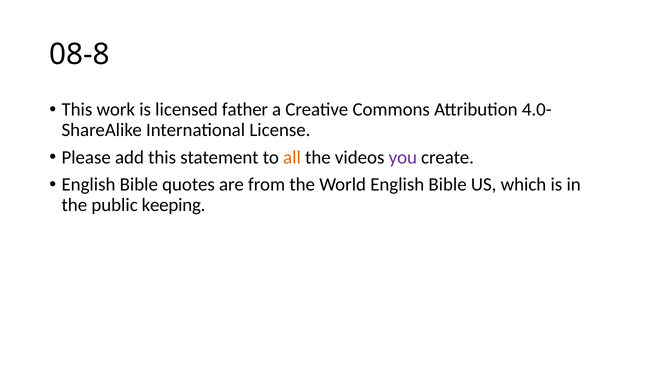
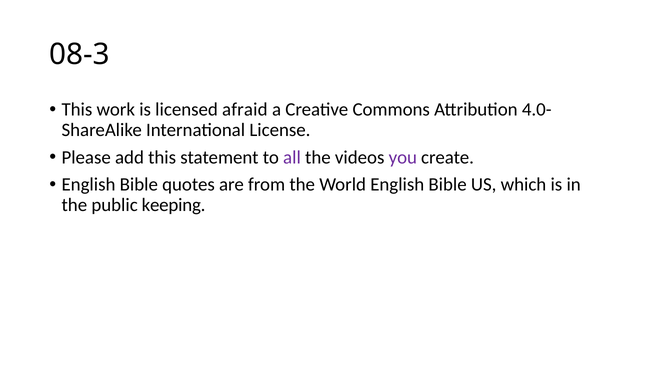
08-8: 08-8 -> 08-3 (80, 54)
father: father -> afraid (245, 110)
all colour: orange -> purple (292, 157)
